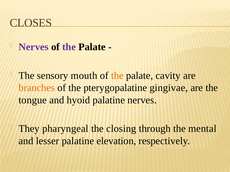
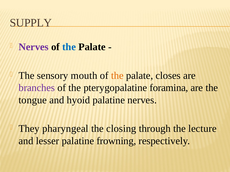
CLOSES: CLOSES -> SUPPLY (31, 23)
the colour: purple -> blue (69, 47)
cavity: cavity -> closes (168, 76)
branches colour: orange -> purple (37, 88)
gingivae: gingivae -> foramina (169, 88)
mental: mental -> lecture (202, 129)
elevation: elevation -> frowning (116, 141)
